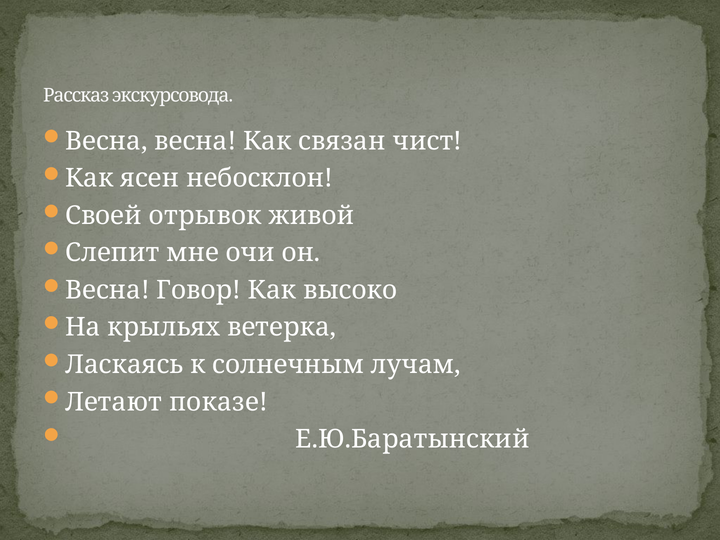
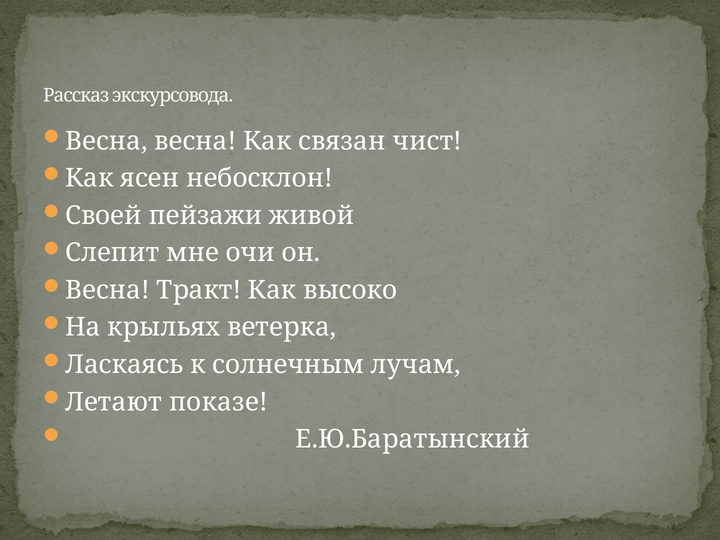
отрывок: отрывок -> пейзажи (205, 216)
Говор: Говор -> Тракт (199, 290)
